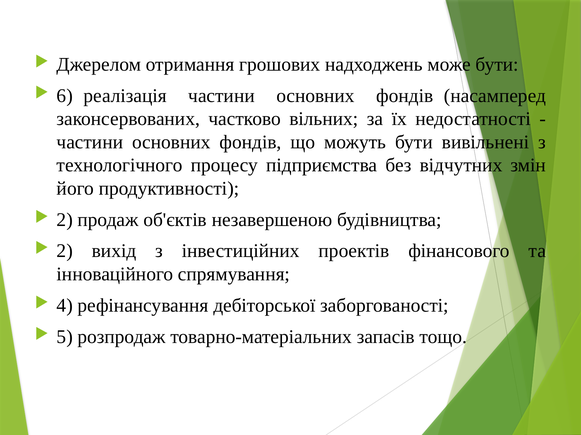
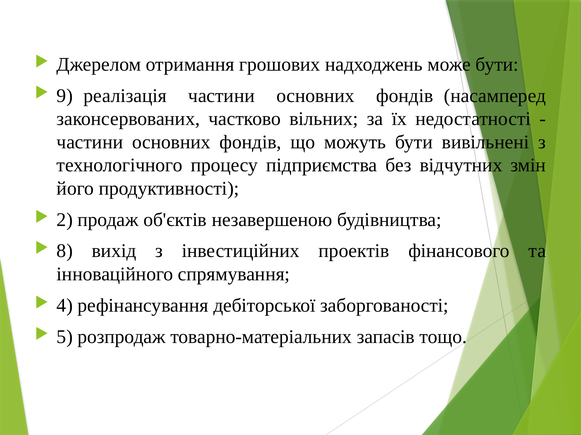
6: 6 -> 9 (65, 96)
2: 2 -> 8 (65, 251)
